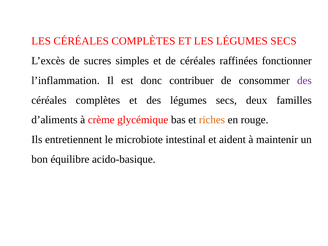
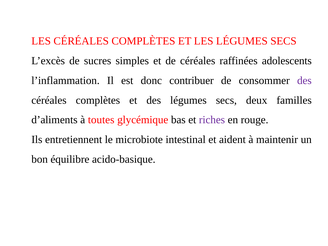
fonctionner: fonctionner -> adolescents (287, 61)
crème: crème -> toutes (101, 120)
riches colour: orange -> purple (212, 120)
